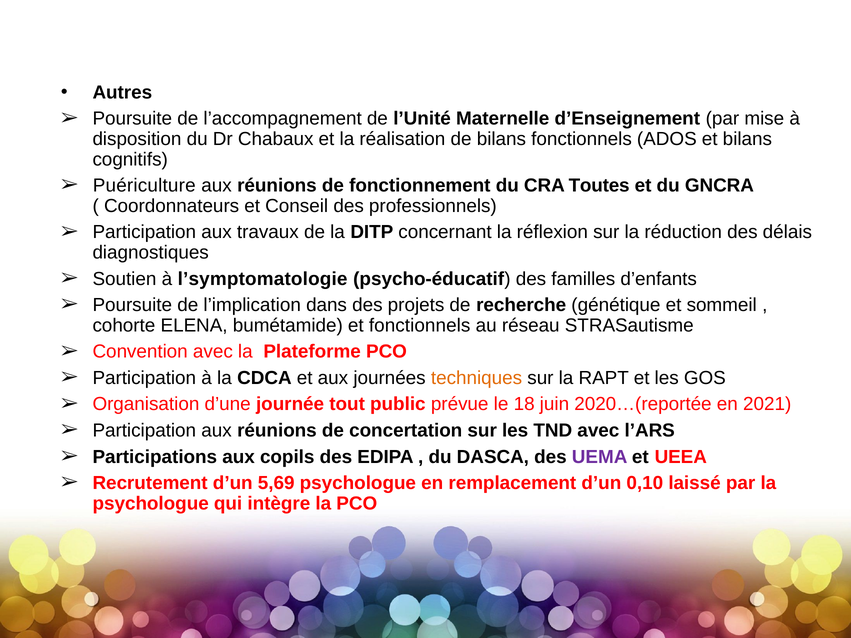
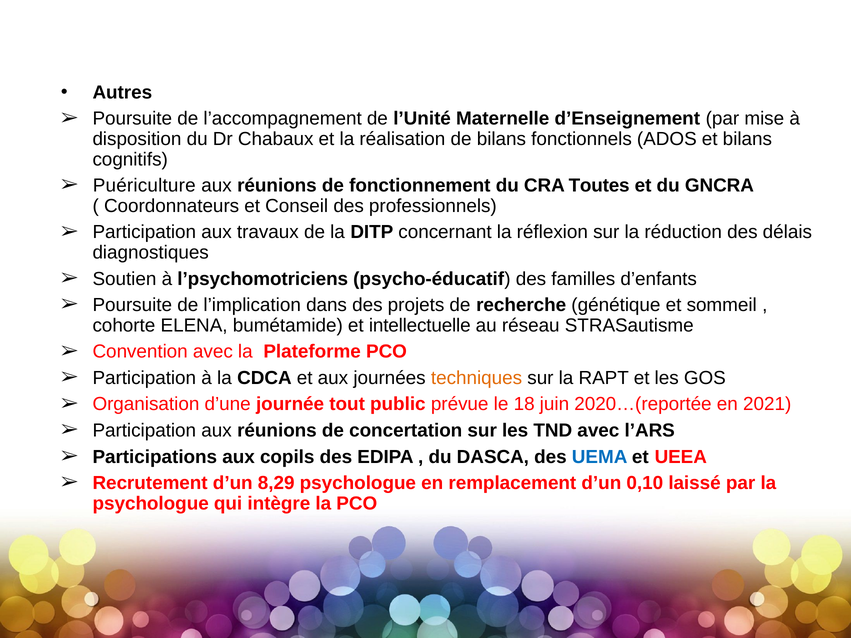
l’symptomatologie: l’symptomatologie -> l’psychomotriciens (263, 279)
et fonctionnels: fonctionnels -> intellectuelle (420, 326)
UEMA colour: purple -> blue (600, 457)
5,69: 5,69 -> 8,29 (276, 483)
